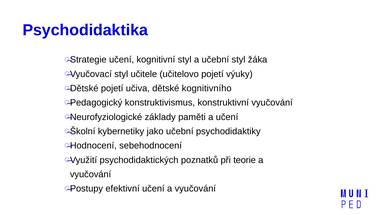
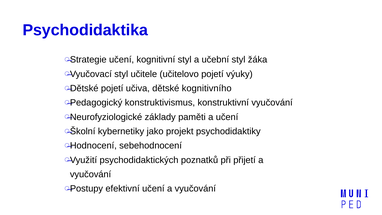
jako učební: učební -> projekt (180, 131)
teorie: teorie -> přijetí (245, 160)
